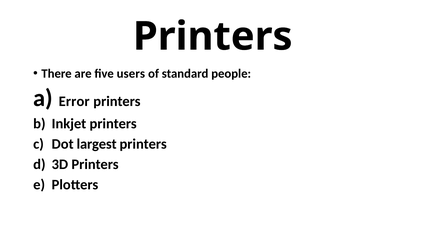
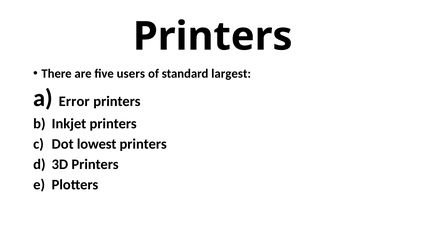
people: people -> largest (231, 74)
largest: largest -> lowest (97, 144)
